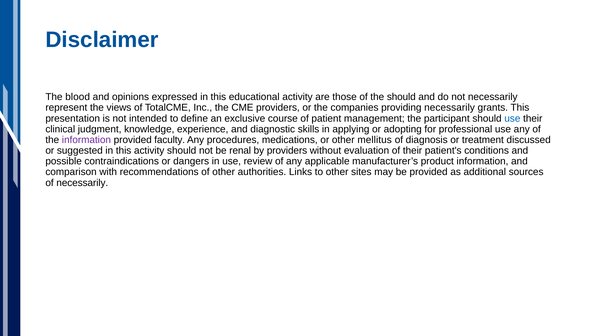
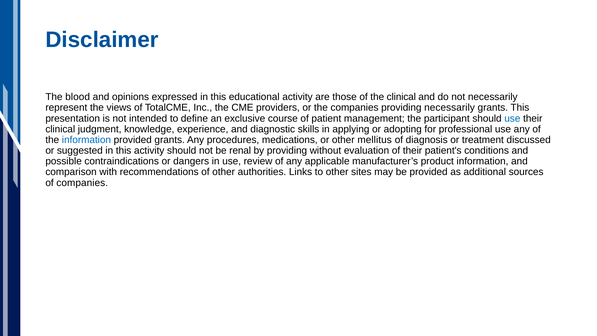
the should: should -> clinical (401, 97)
information colour: purple -> blue (86, 140)
provided faculty: faculty -> grants (170, 140)
by providers: providers -> providing (287, 150)
of necessarily: necessarily -> companies (82, 183)
